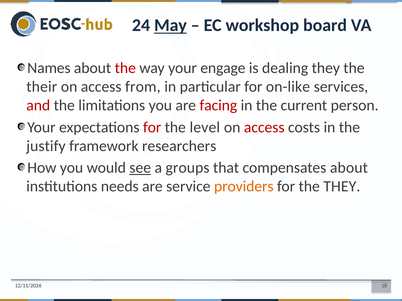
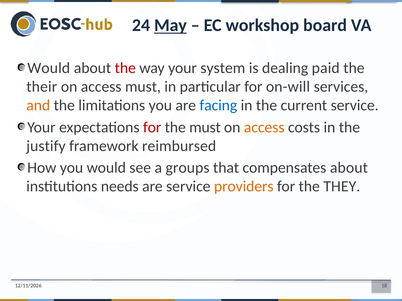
Names: Names -> Would (49, 68)
engage: engage -> system (223, 68)
dealing they: they -> paid (326, 68)
access from: from -> must (143, 87)
on-like: on-like -> on-will (288, 87)
and colour: red -> orange (38, 106)
facing colour: red -> blue (218, 106)
current person: person -> service (355, 106)
the level: level -> must (205, 127)
access colour: red -> orange (264, 127)
researchers: researchers -> reimbursed (179, 146)
see underline: present -> none (140, 168)
